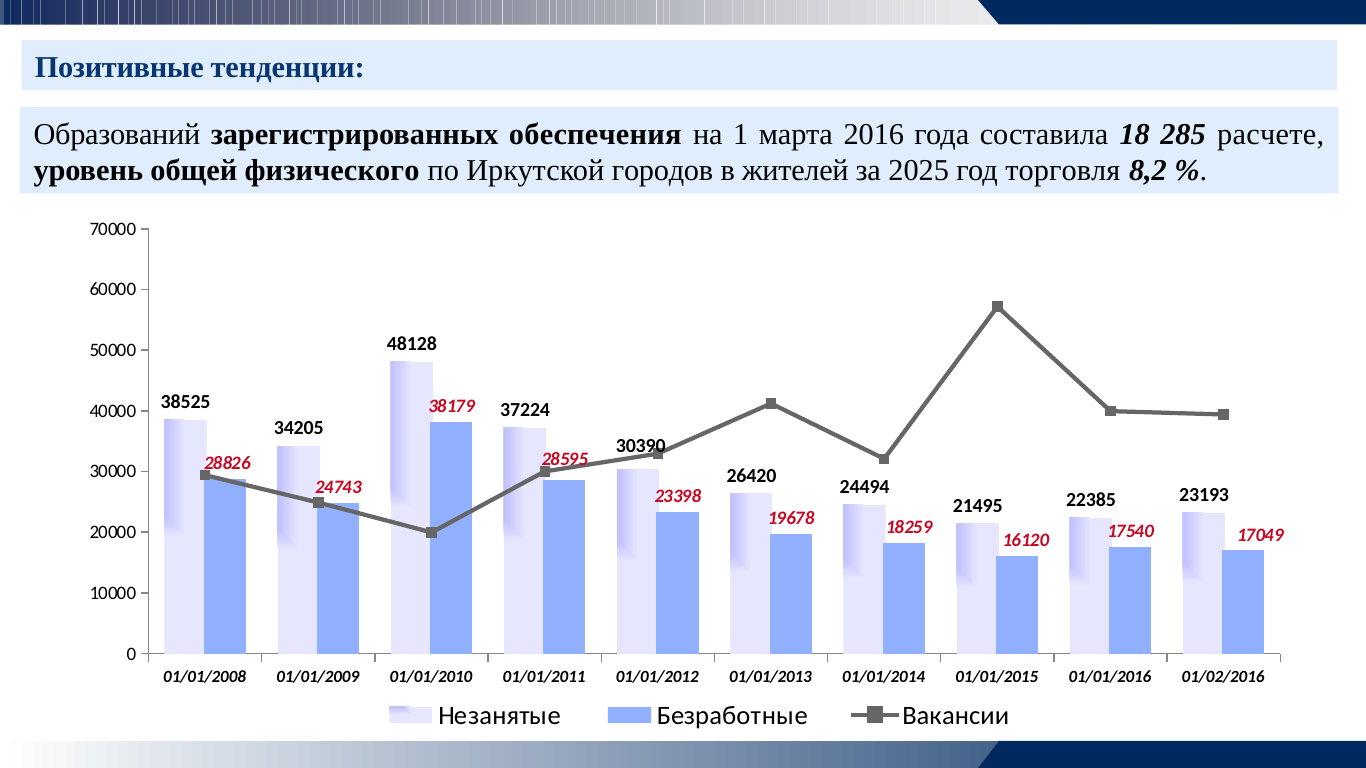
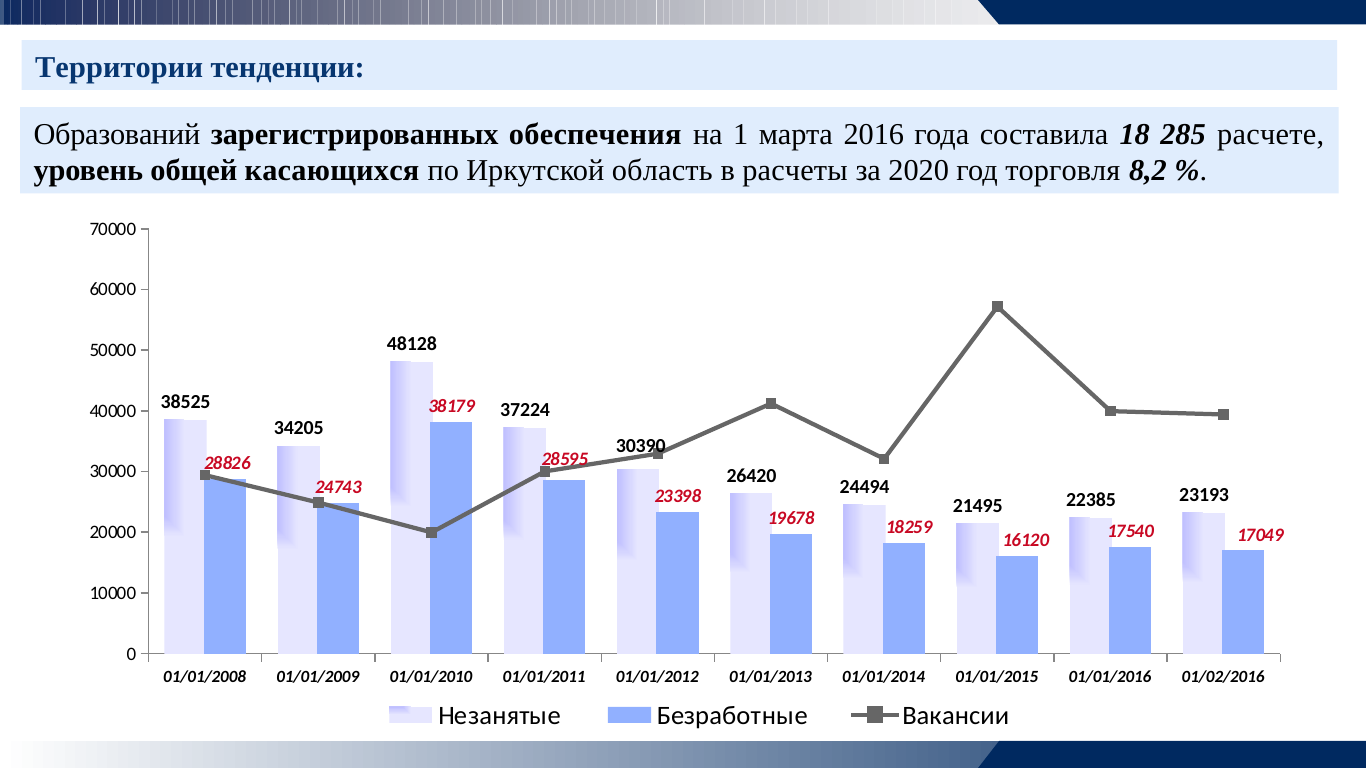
Позитивные: Позитивные -> Территории (119, 67)
физического: физического -> касающихся (332, 171)
городов: городов -> область (662, 171)
жителей: жителей -> расчеты (795, 171)
2025: 2025 -> 2020 (919, 171)
